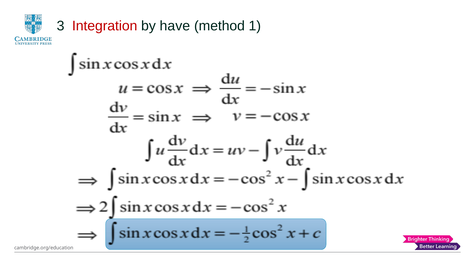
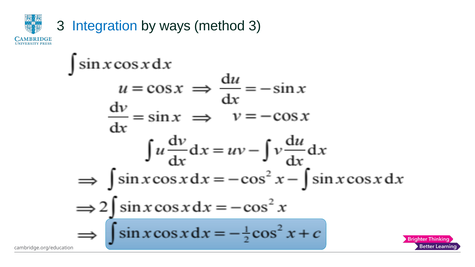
Integration colour: red -> blue (105, 26)
have: have -> ways (175, 26)
method 1: 1 -> 3 (255, 26)
